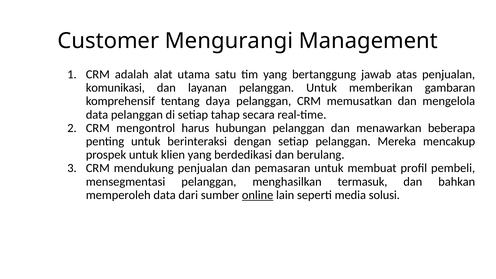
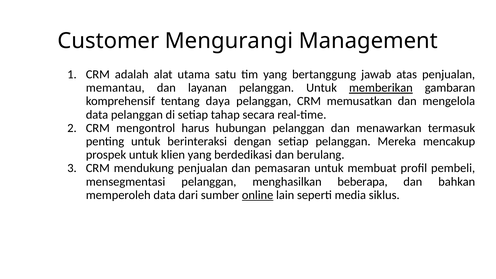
komunikasi: komunikasi -> memantau (115, 88)
memberikan underline: none -> present (381, 88)
beberapa: beberapa -> termasuk (452, 128)
termasuk: termasuk -> beberapa (363, 182)
solusi: solusi -> siklus (384, 195)
